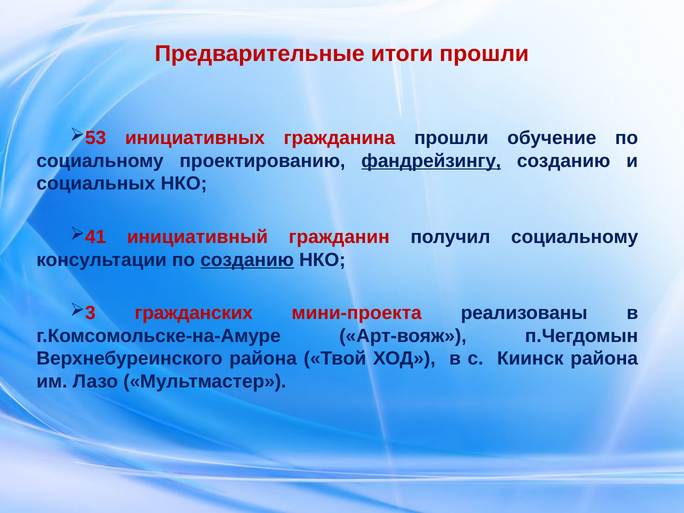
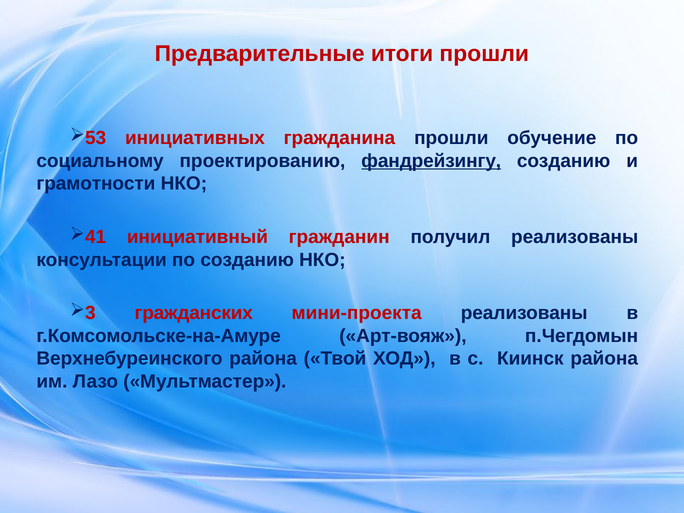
социальных: социальных -> грамотности (96, 184)
получил социальному: социальному -> реализованы (575, 237)
созданию underline: present -> none (247, 260)
